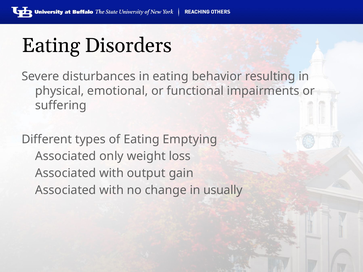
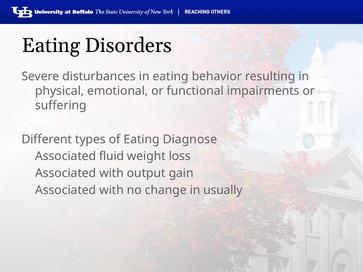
Emptying: Emptying -> Diagnose (190, 139)
only: only -> fluid (112, 156)
